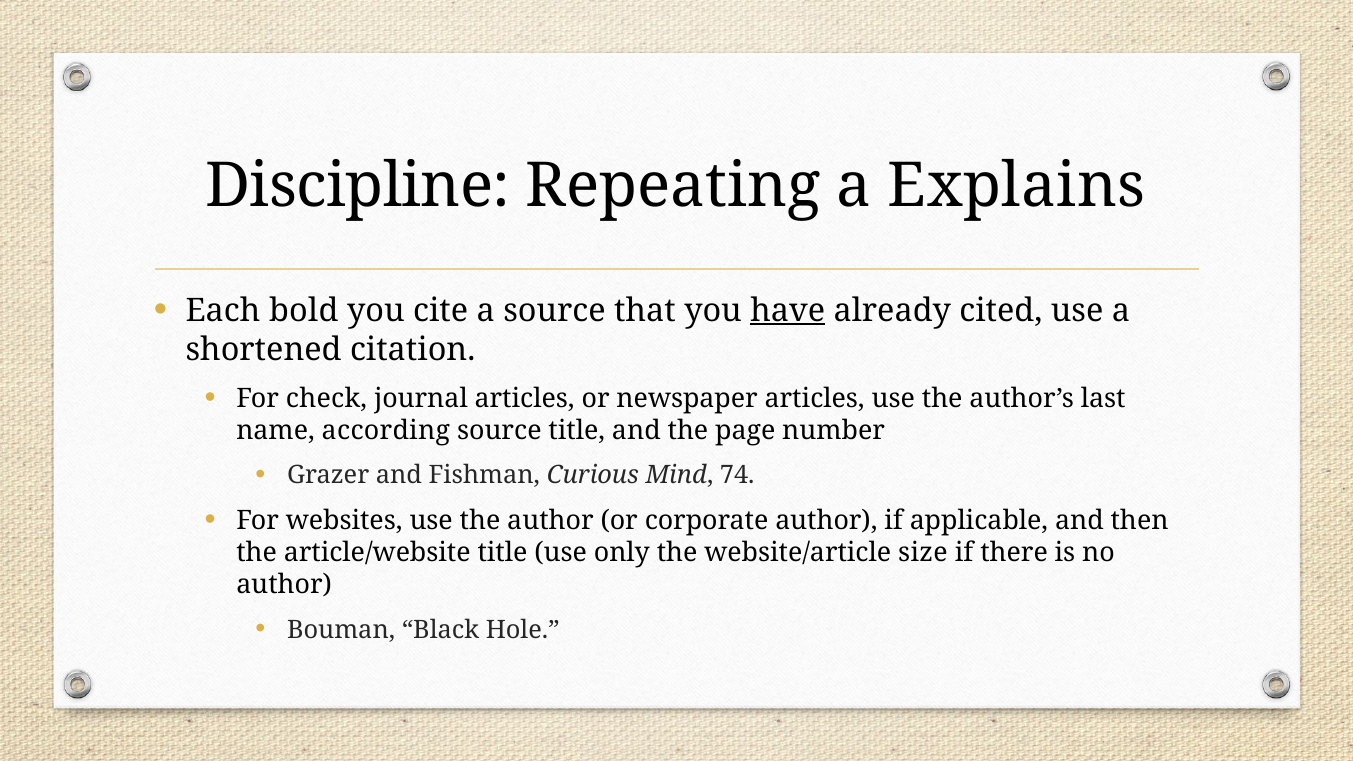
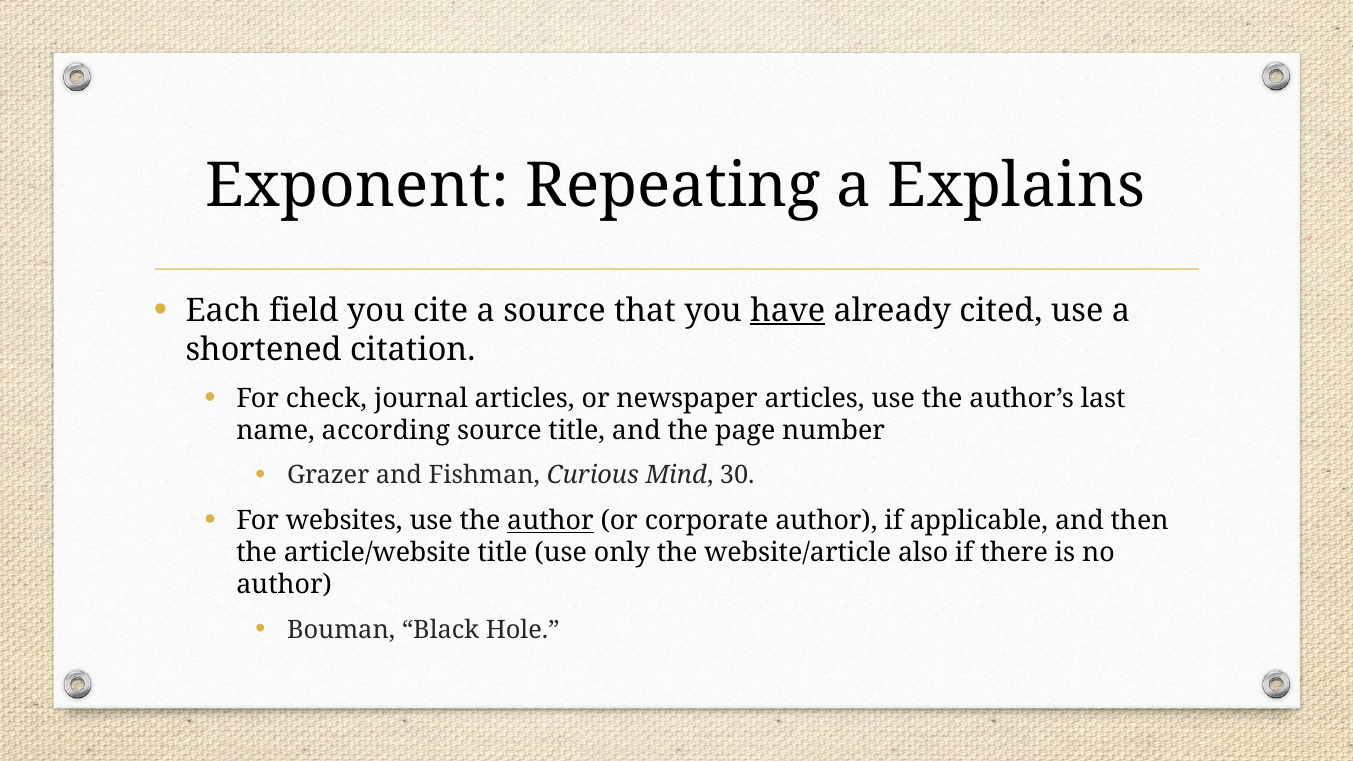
Discipline: Discipline -> Exponent (358, 186)
bold: bold -> field (304, 311)
74: 74 -> 30 (737, 475)
author underline: none -> present (550, 521)
size: size -> also (923, 553)
